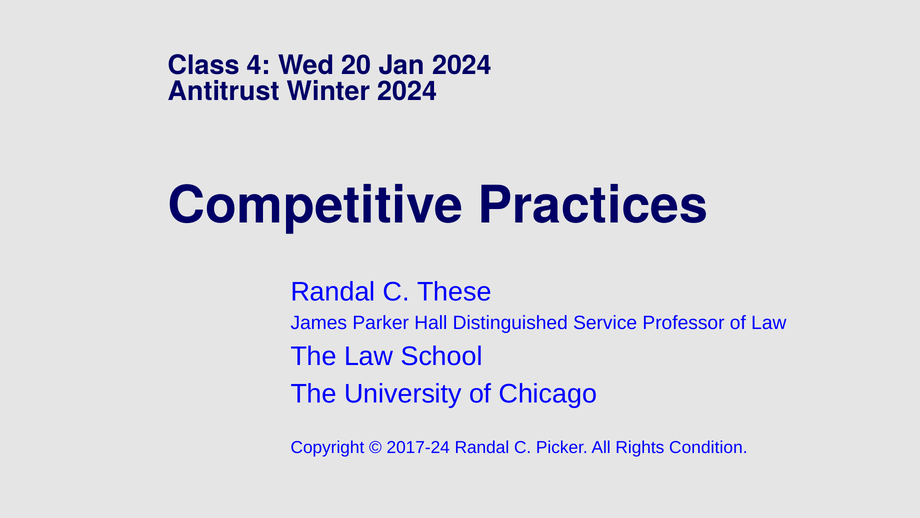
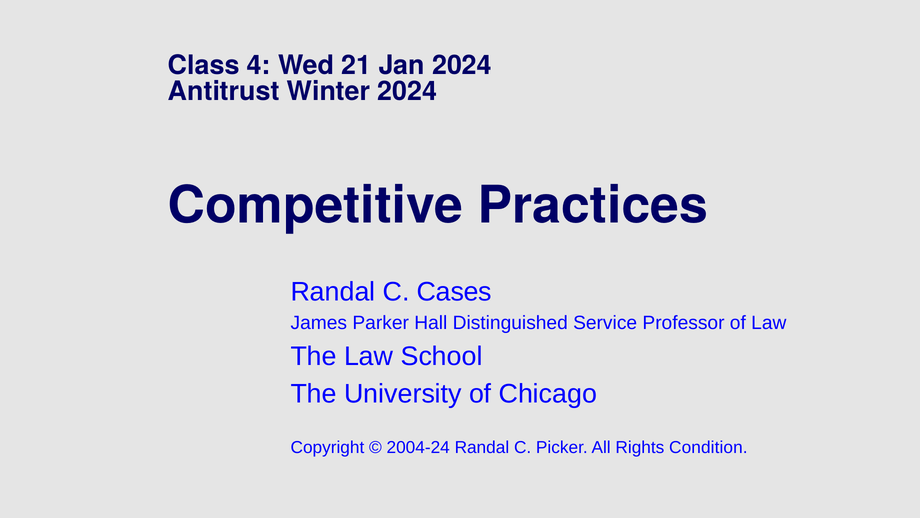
20: 20 -> 21 (356, 65)
These: These -> Cases (454, 292)
2017-24: 2017-24 -> 2004-24 (418, 447)
